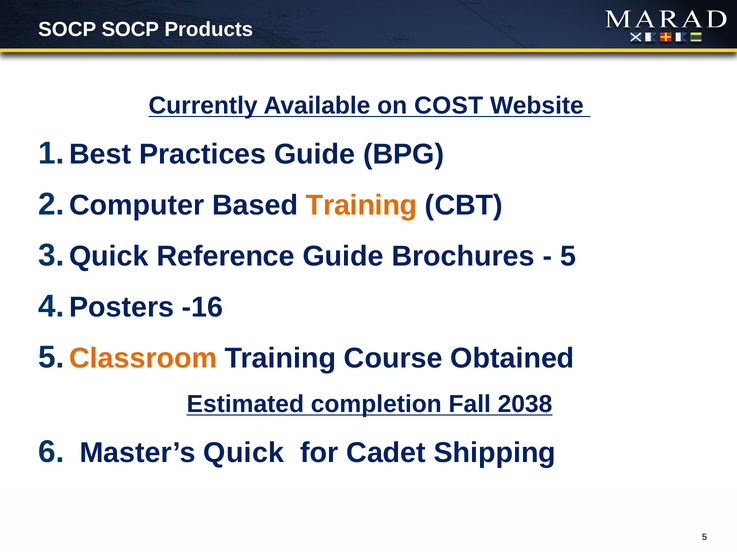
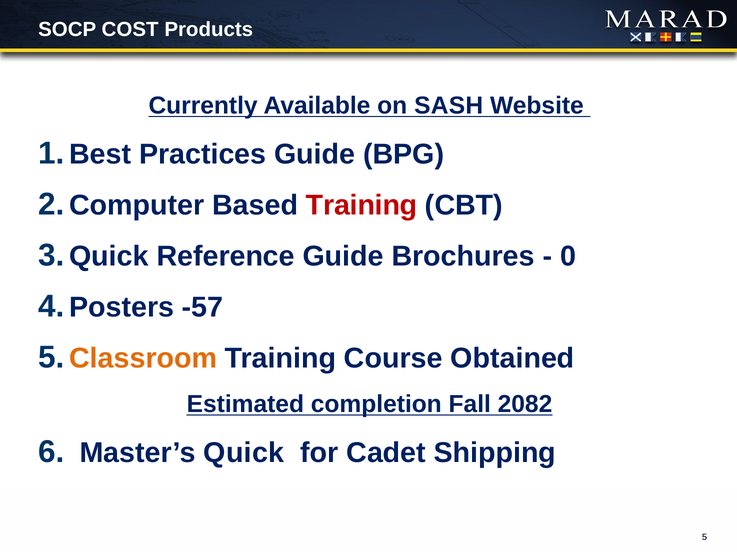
SOCP SOCP: SOCP -> COST (130, 30)
COST: COST -> SASH (449, 106)
Training colour: orange -> red (362, 205)
5: 5 -> 0 (568, 256)
-16: -16 -> -57 (203, 308)
2038: 2038 -> 2082 (525, 405)
